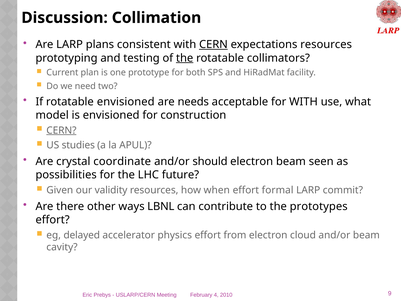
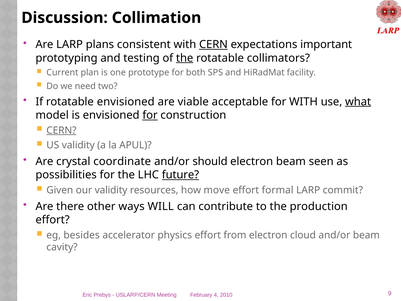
expectations resources: resources -> important (326, 45)
needs: needs -> viable (193, 102)
what underline: none -> present (358, 102)
for underline: none -> present (150, 115)
US studies: studies -> validity (78, 145)
future underline: none -> present (180, 175)
when: when -> move (217, 190)
LBNL: LBNL -> WILL (161, 206)
prototypes: prototypes -> production (319, 206)
delayed: delayed -> besides (82, 235)
